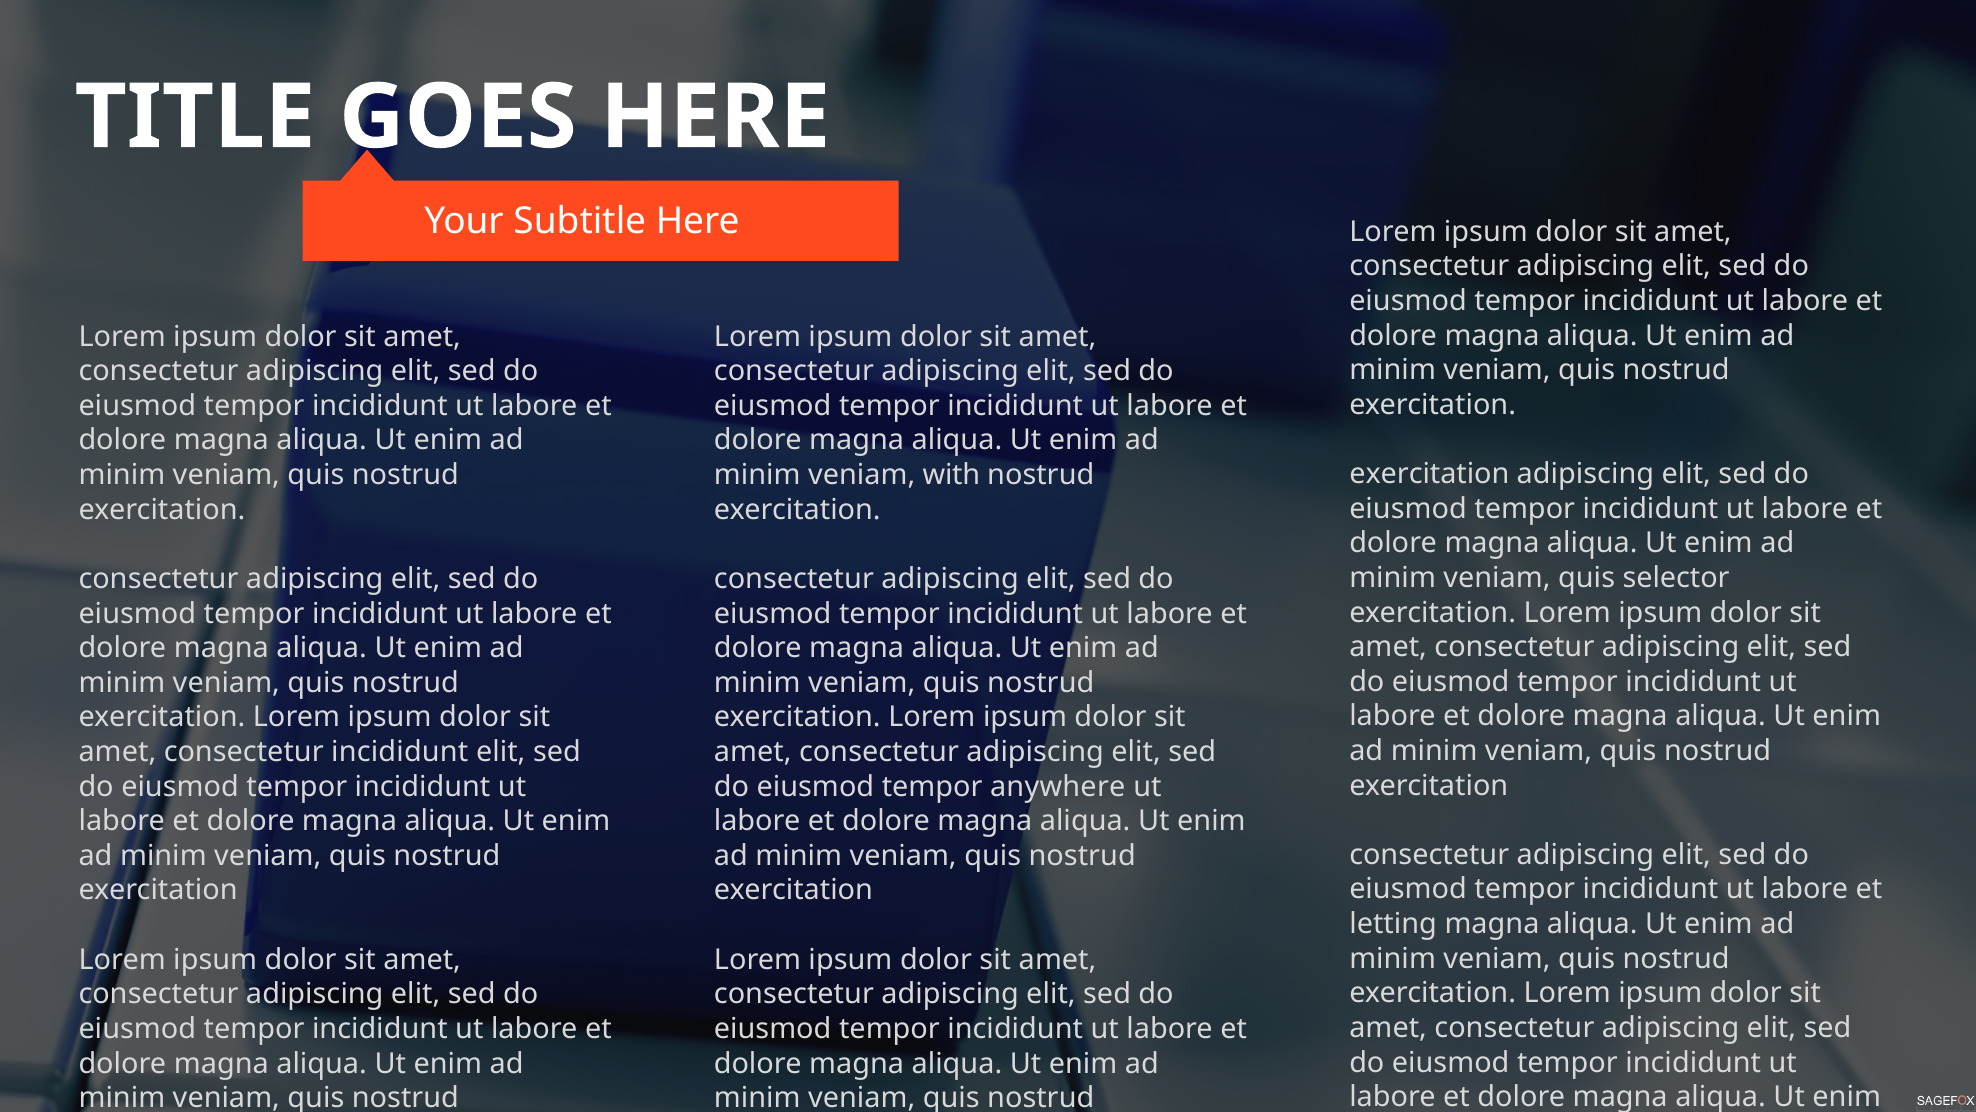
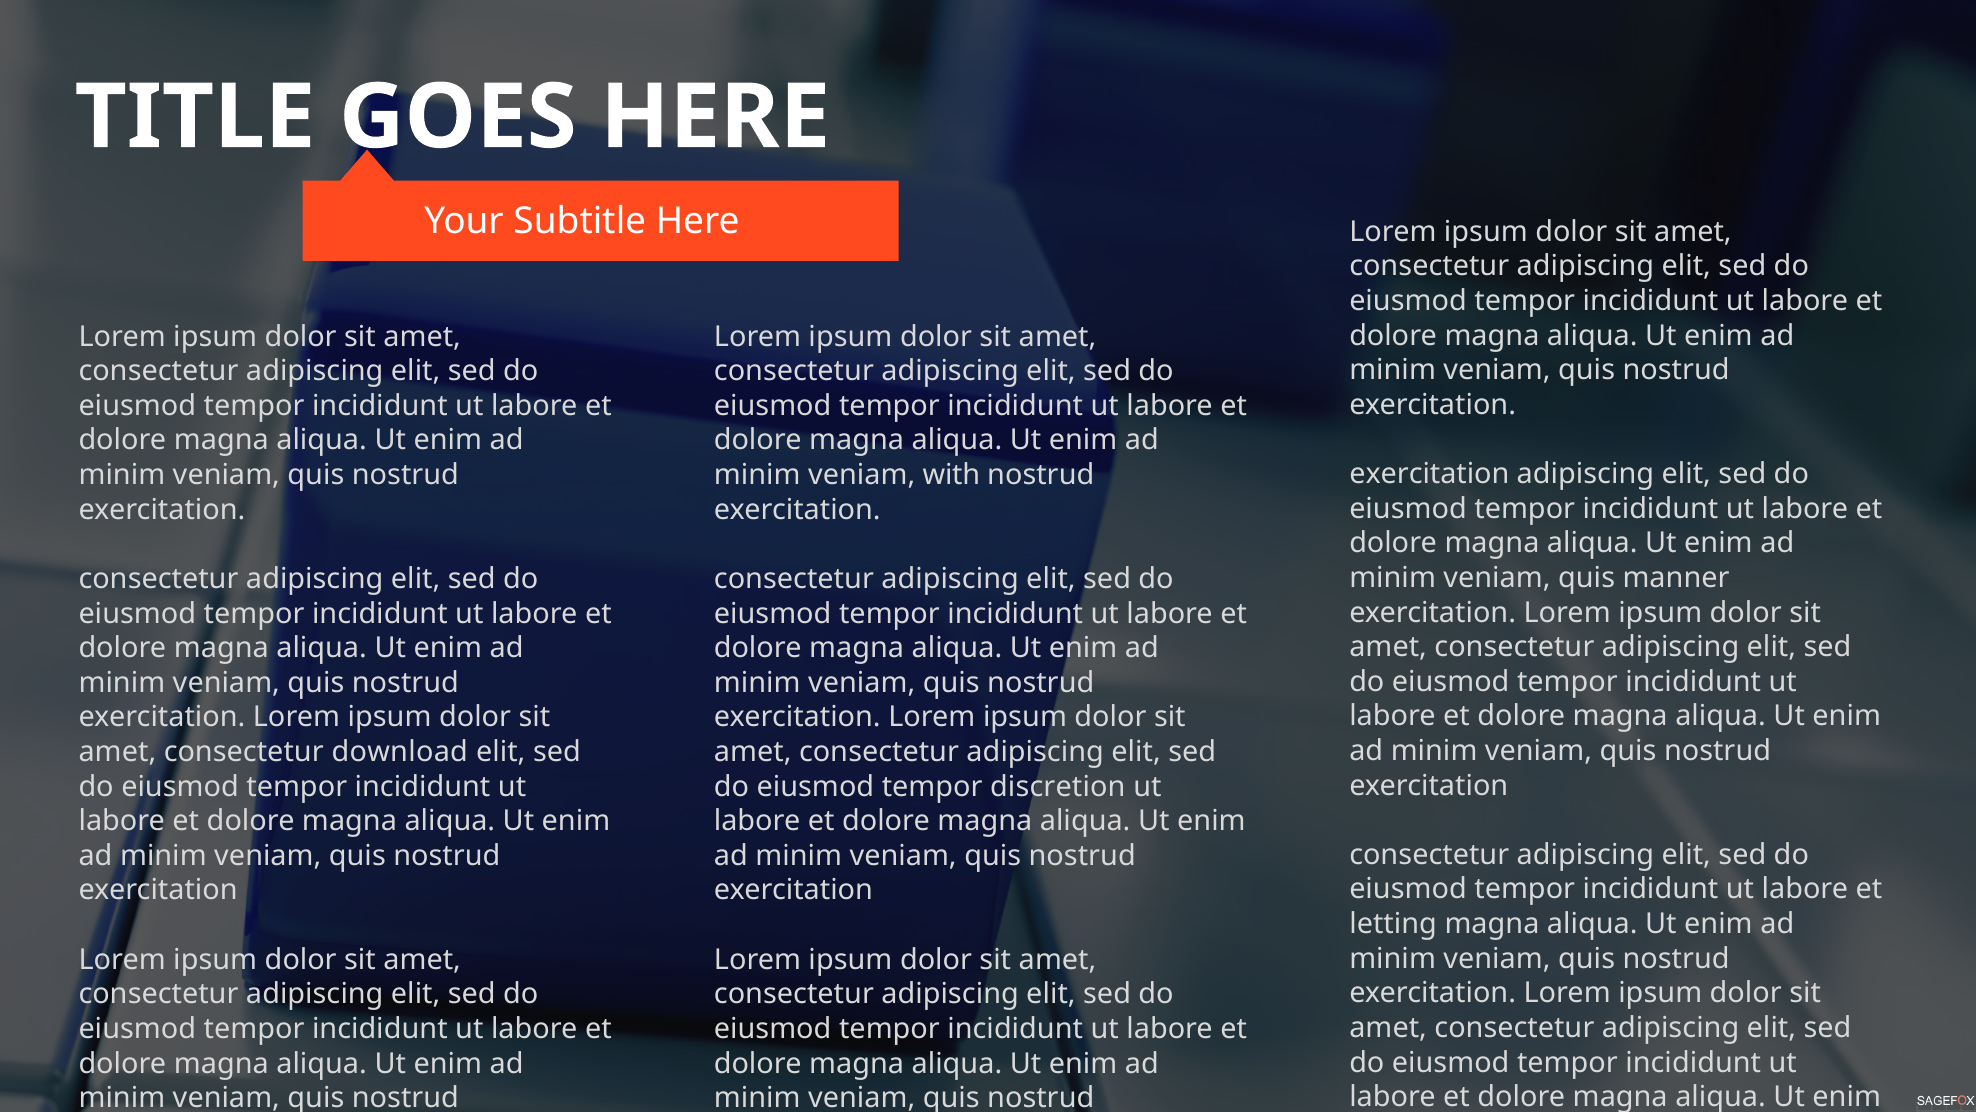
selector: selector -> manner (1676, 578)
consectetur incididunt: incididunt -> download (400, 752)
anywhere: anywhere -> discretion (1058, 786)
